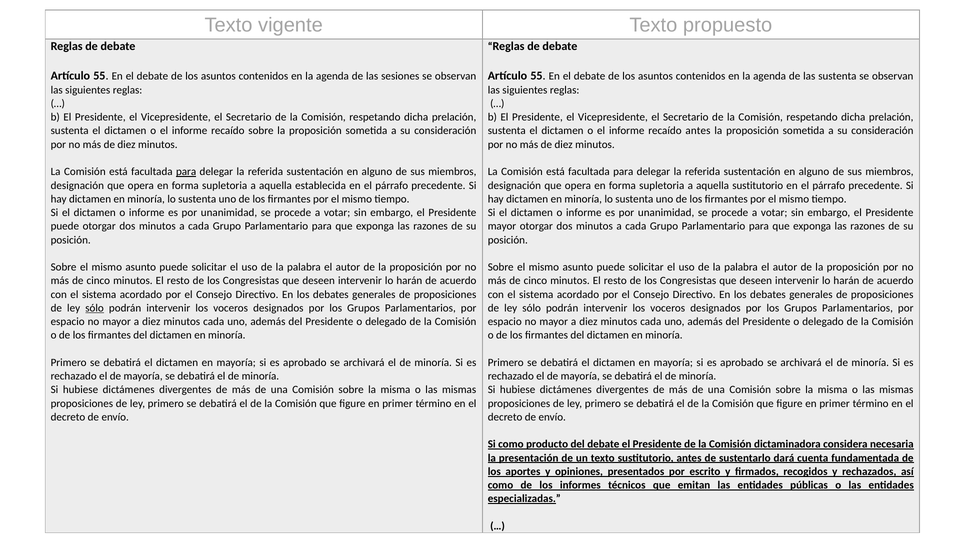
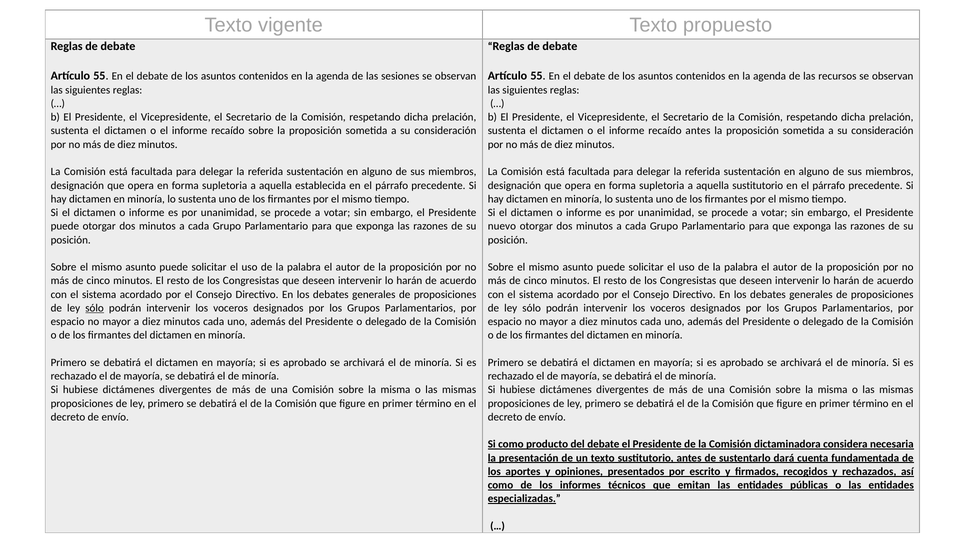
las sustenta: sustenta -> recursos (837, 76)
para underline: present -> none (186, 172)
mayor: mayor -> nuevo (502, 226)
